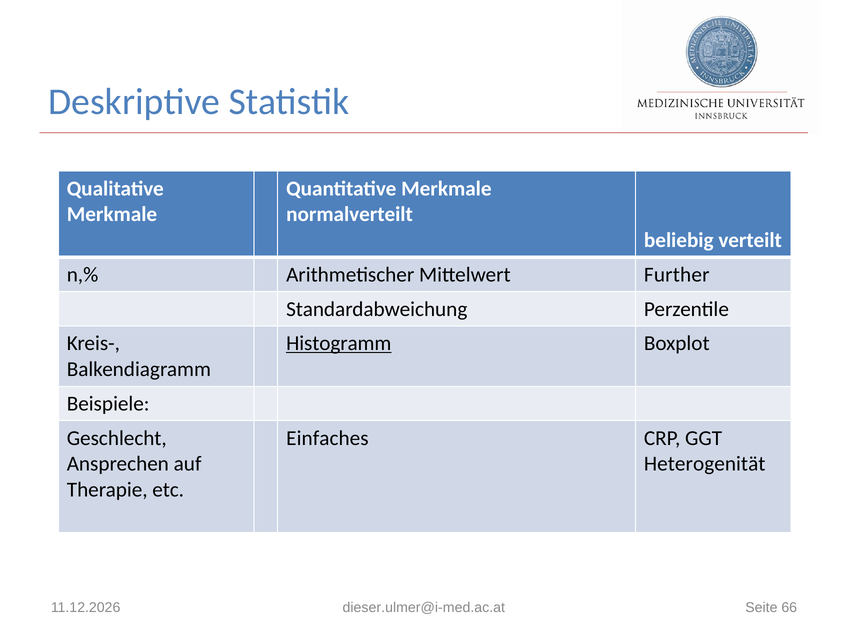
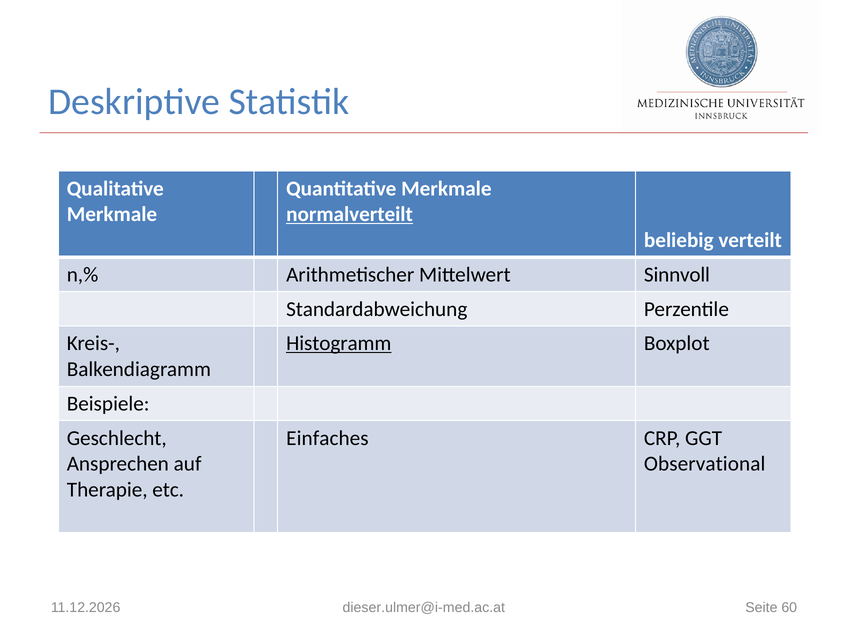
normalverteilt underline: none -> present (350, 214)
Further: Further -> Sinnvoll (677, 275)
Heterogenität: Heterogenität -> Observational (705, 464)
66: 66 -> 60 (789, 607)
